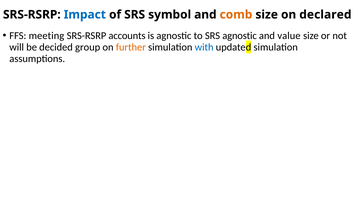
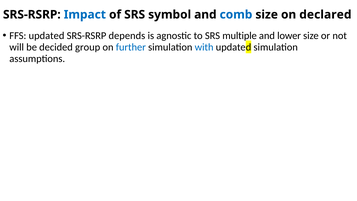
comb colour: orange -> blue (236, 15)
FFS meeting: meeting -> updated (46, 36)
accounts: accounts -> depends (127, 36)
SRS agnostic: agnostic -> multiple (240, 36)
value: value -> lower (289, 36)
further colour: orange -> blue (131, 47)
